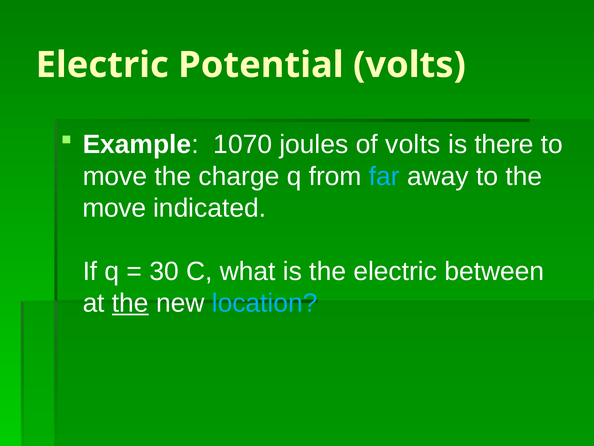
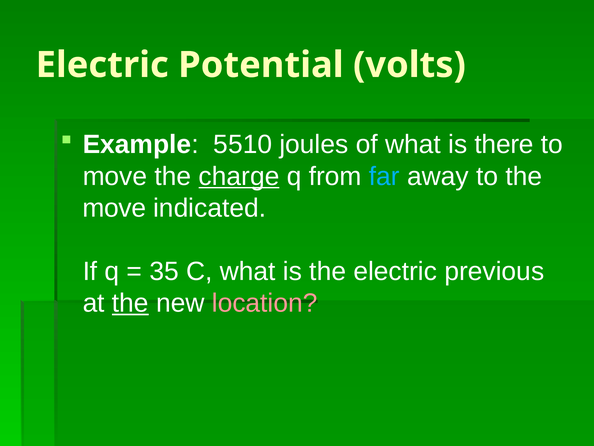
1070: 1070 -> 5510 (243, 144)
of volts: volts -> what (413, 144)
charge underline: none -> present (239, 176)
30: 30 -> 35 (164, 271)
between: between -> previous (494, 271)
location colour: light blue -> pink (265, 303)
